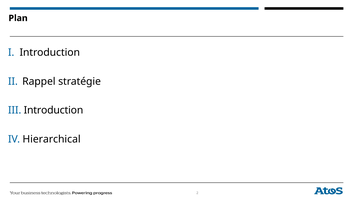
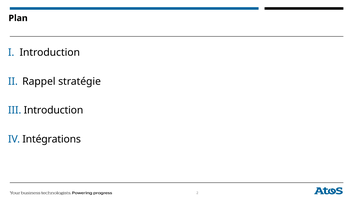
Hierarchical: Hierarchical -> Intégrations (52, 139)
